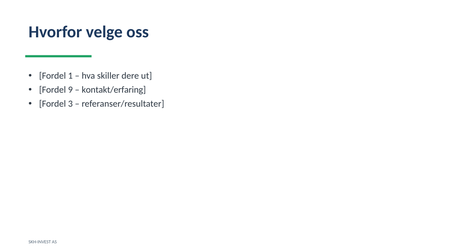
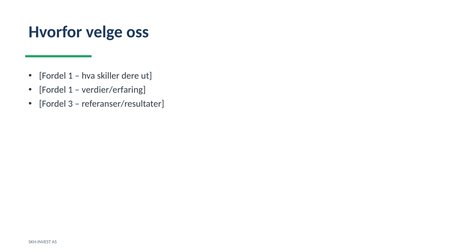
9: 9 -> 1 (70, 90)
kontakt/erfaring: kontakt/erfaring -> verdier/erfaring (114, 90)
